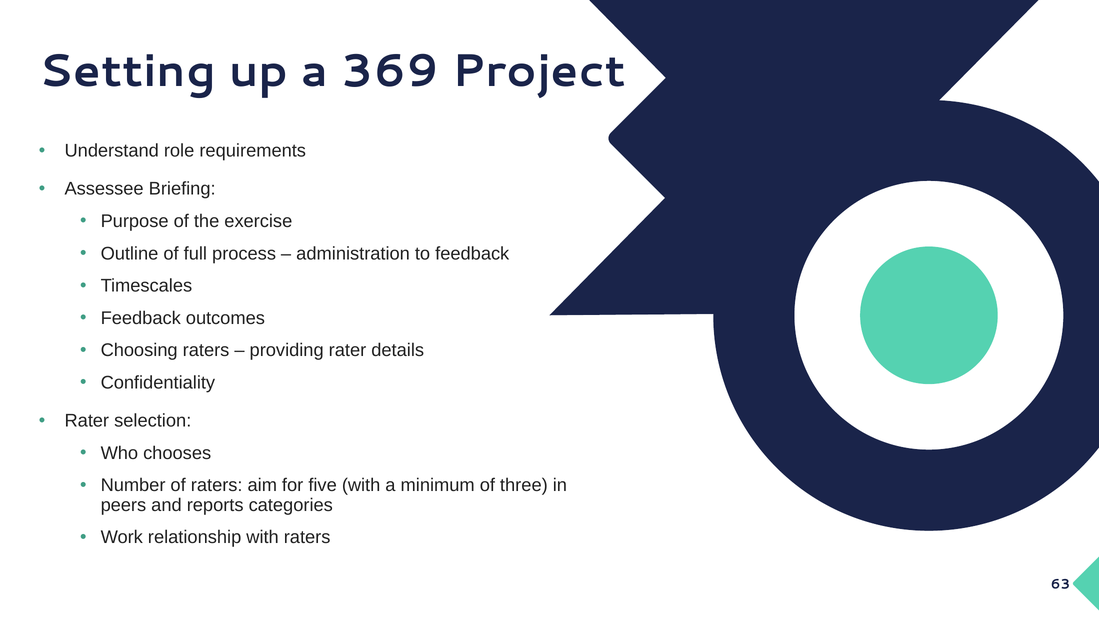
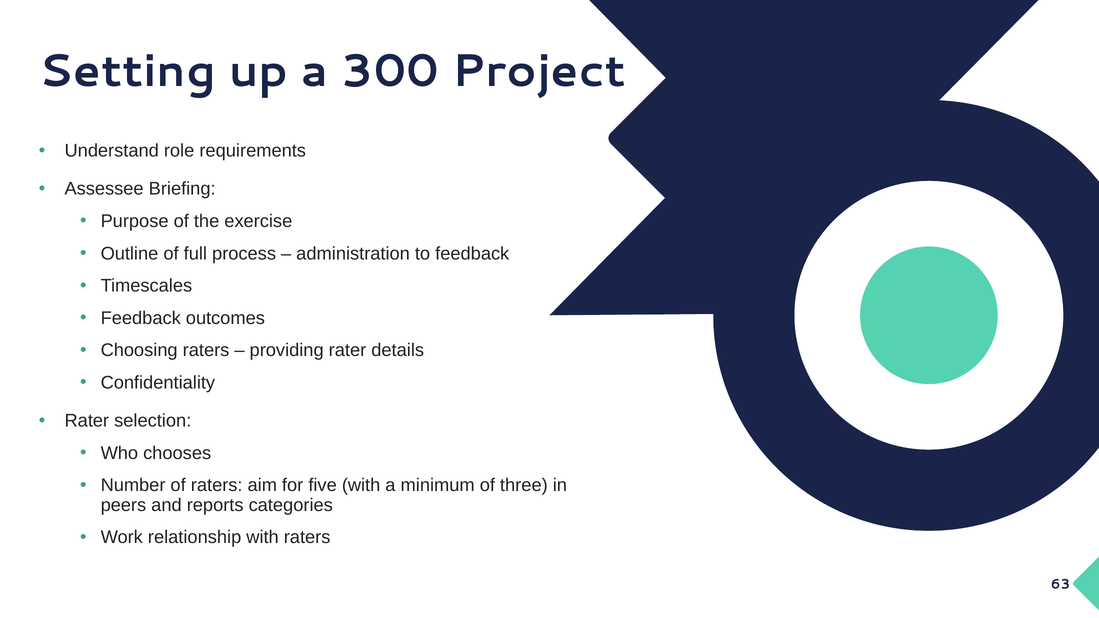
369: 369 -> 300 (390, 71)
